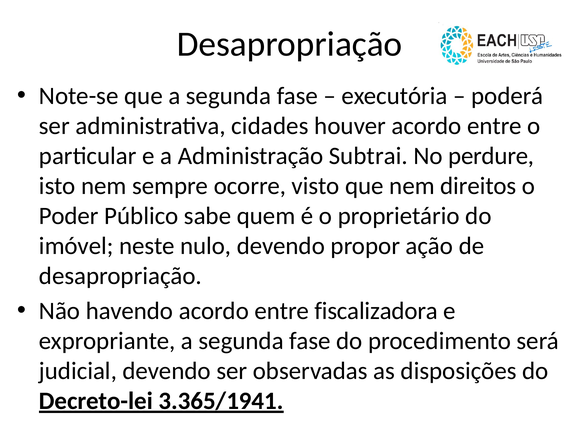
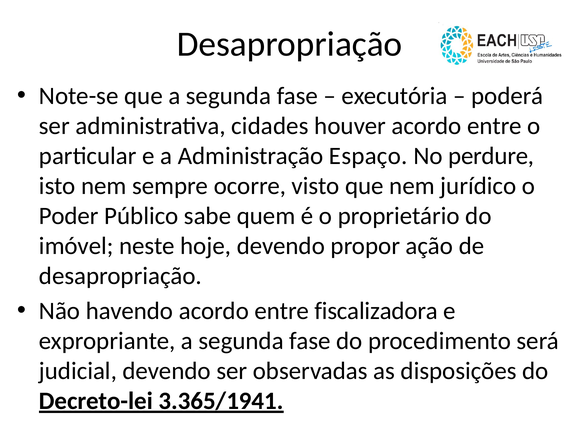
Subtrai: Subtrai -> Espaço (368, 156)
direitos: direitos -> jurídico (478, 186)
nulo: nulo -> hoje (206, 246)
